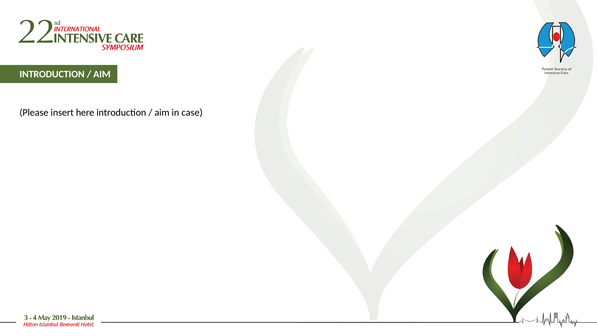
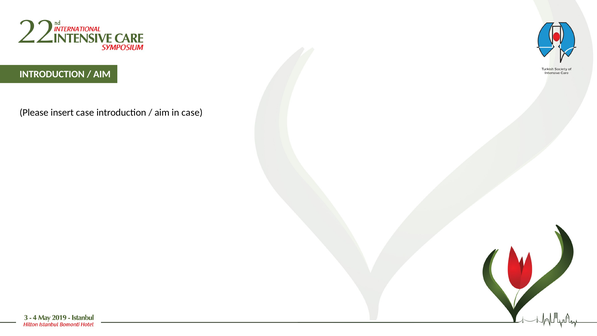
insert here: here -> case (85, 112)
